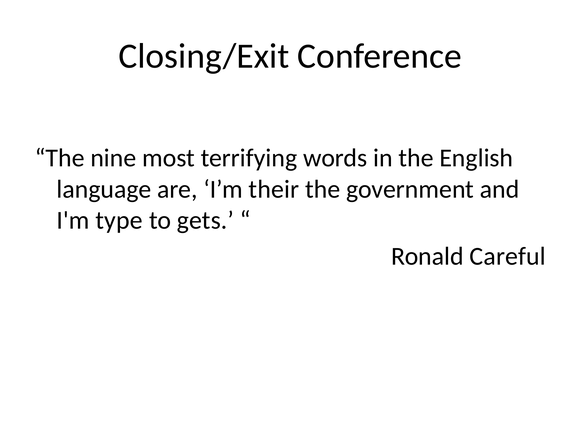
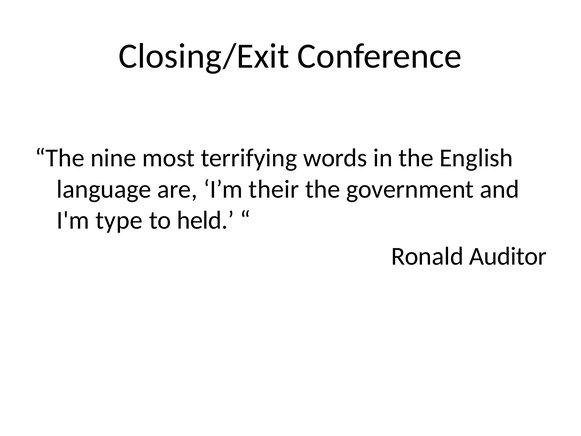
gets: gets -> held (206, 220)
Careful: Careful -> Auditor (508, 256)
